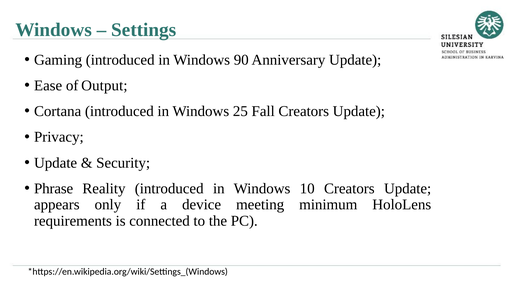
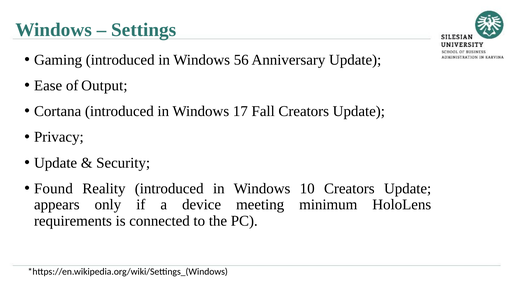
90: 90 -> 56 (241, 60)
25: 25 -> 17 (240, 111)
Phrase: Phrase -> Found (53, 189)
